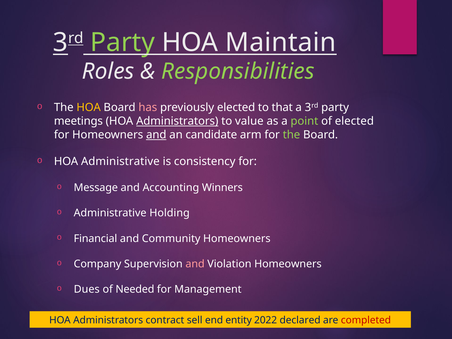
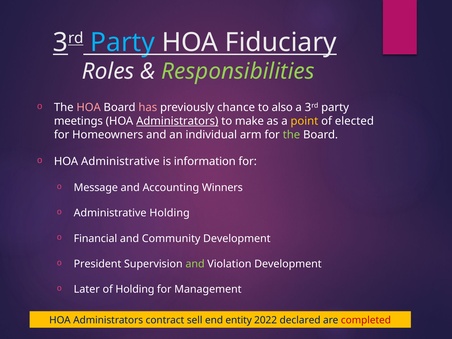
Party colour: light green -> light blue (123, 42)
Maintain: Maintain -> Fiduciary (281, 42)
HOA colour: yellow -> pink (89, 108)
previously elected: elected -> chance (236, 108)
that: that -> also (282, 108)
value: value -> make (249, 121)
point colour: light green -> yellow (304, 121)
and underline: present -> none (156, 135)
candidate: candidate -> individual (211, 135)
consistency: consistency -> information (205, 161)
Community Homeowners: Homeowners -> Development (237, 238)
Company: Company -> President (98, 264)
and colour: pink -> light green (195, 264)
Violation Homeowners: Homeowners -> Development (288, 264)
Dues: Dues -> Later (87, 289)
of Needed: Needed -> Holding (135, 289)
